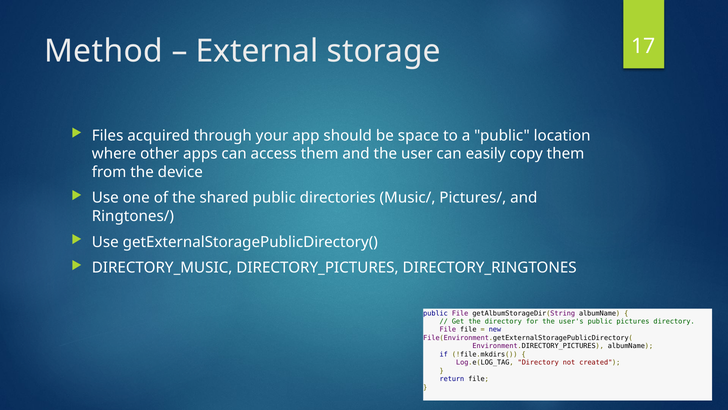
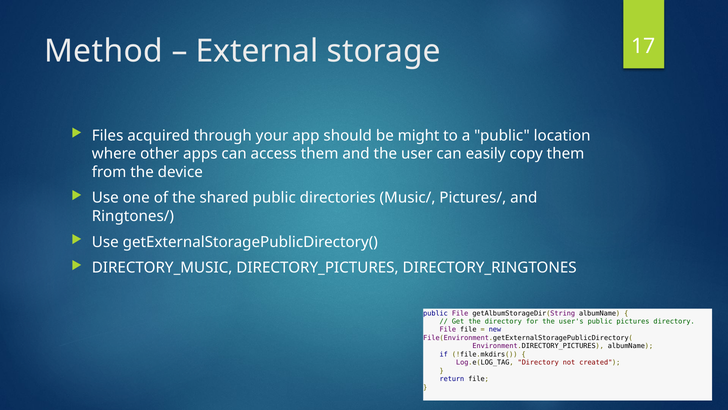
space: space -> might (419, 135)
